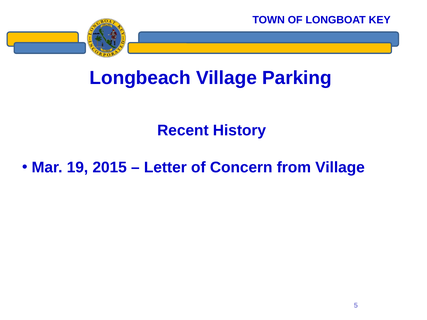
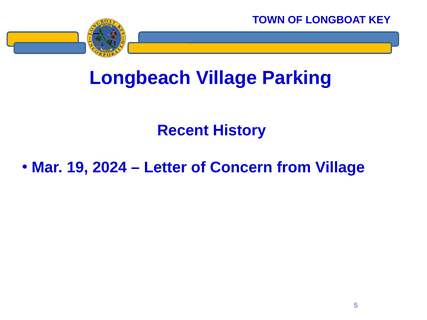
2015: 2015 -> 2024 (110, 168)
